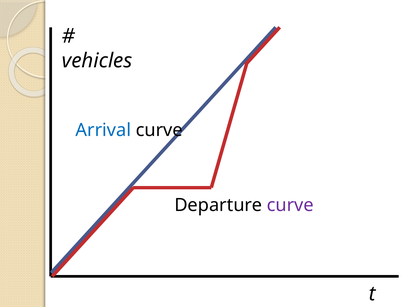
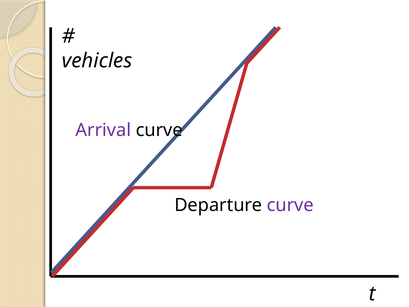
Arrival colour: blue -> purple (103, 130)
